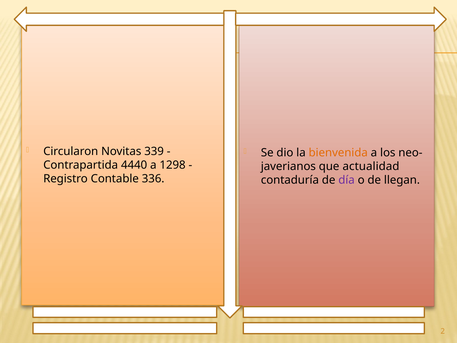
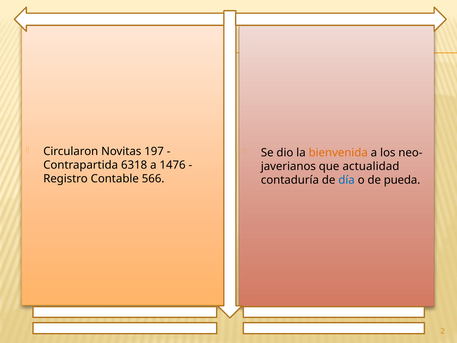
339: 339 -> 197 (154, 151)
4440: 4440 -> 6318 (134, 165)
1298: 1298 -> 1476 (173, 165)
336: 336 -> 566 (153, 179)
día colour: purple -> blue (347, 180)
llegan: llegan -> pueda (402, 180)
